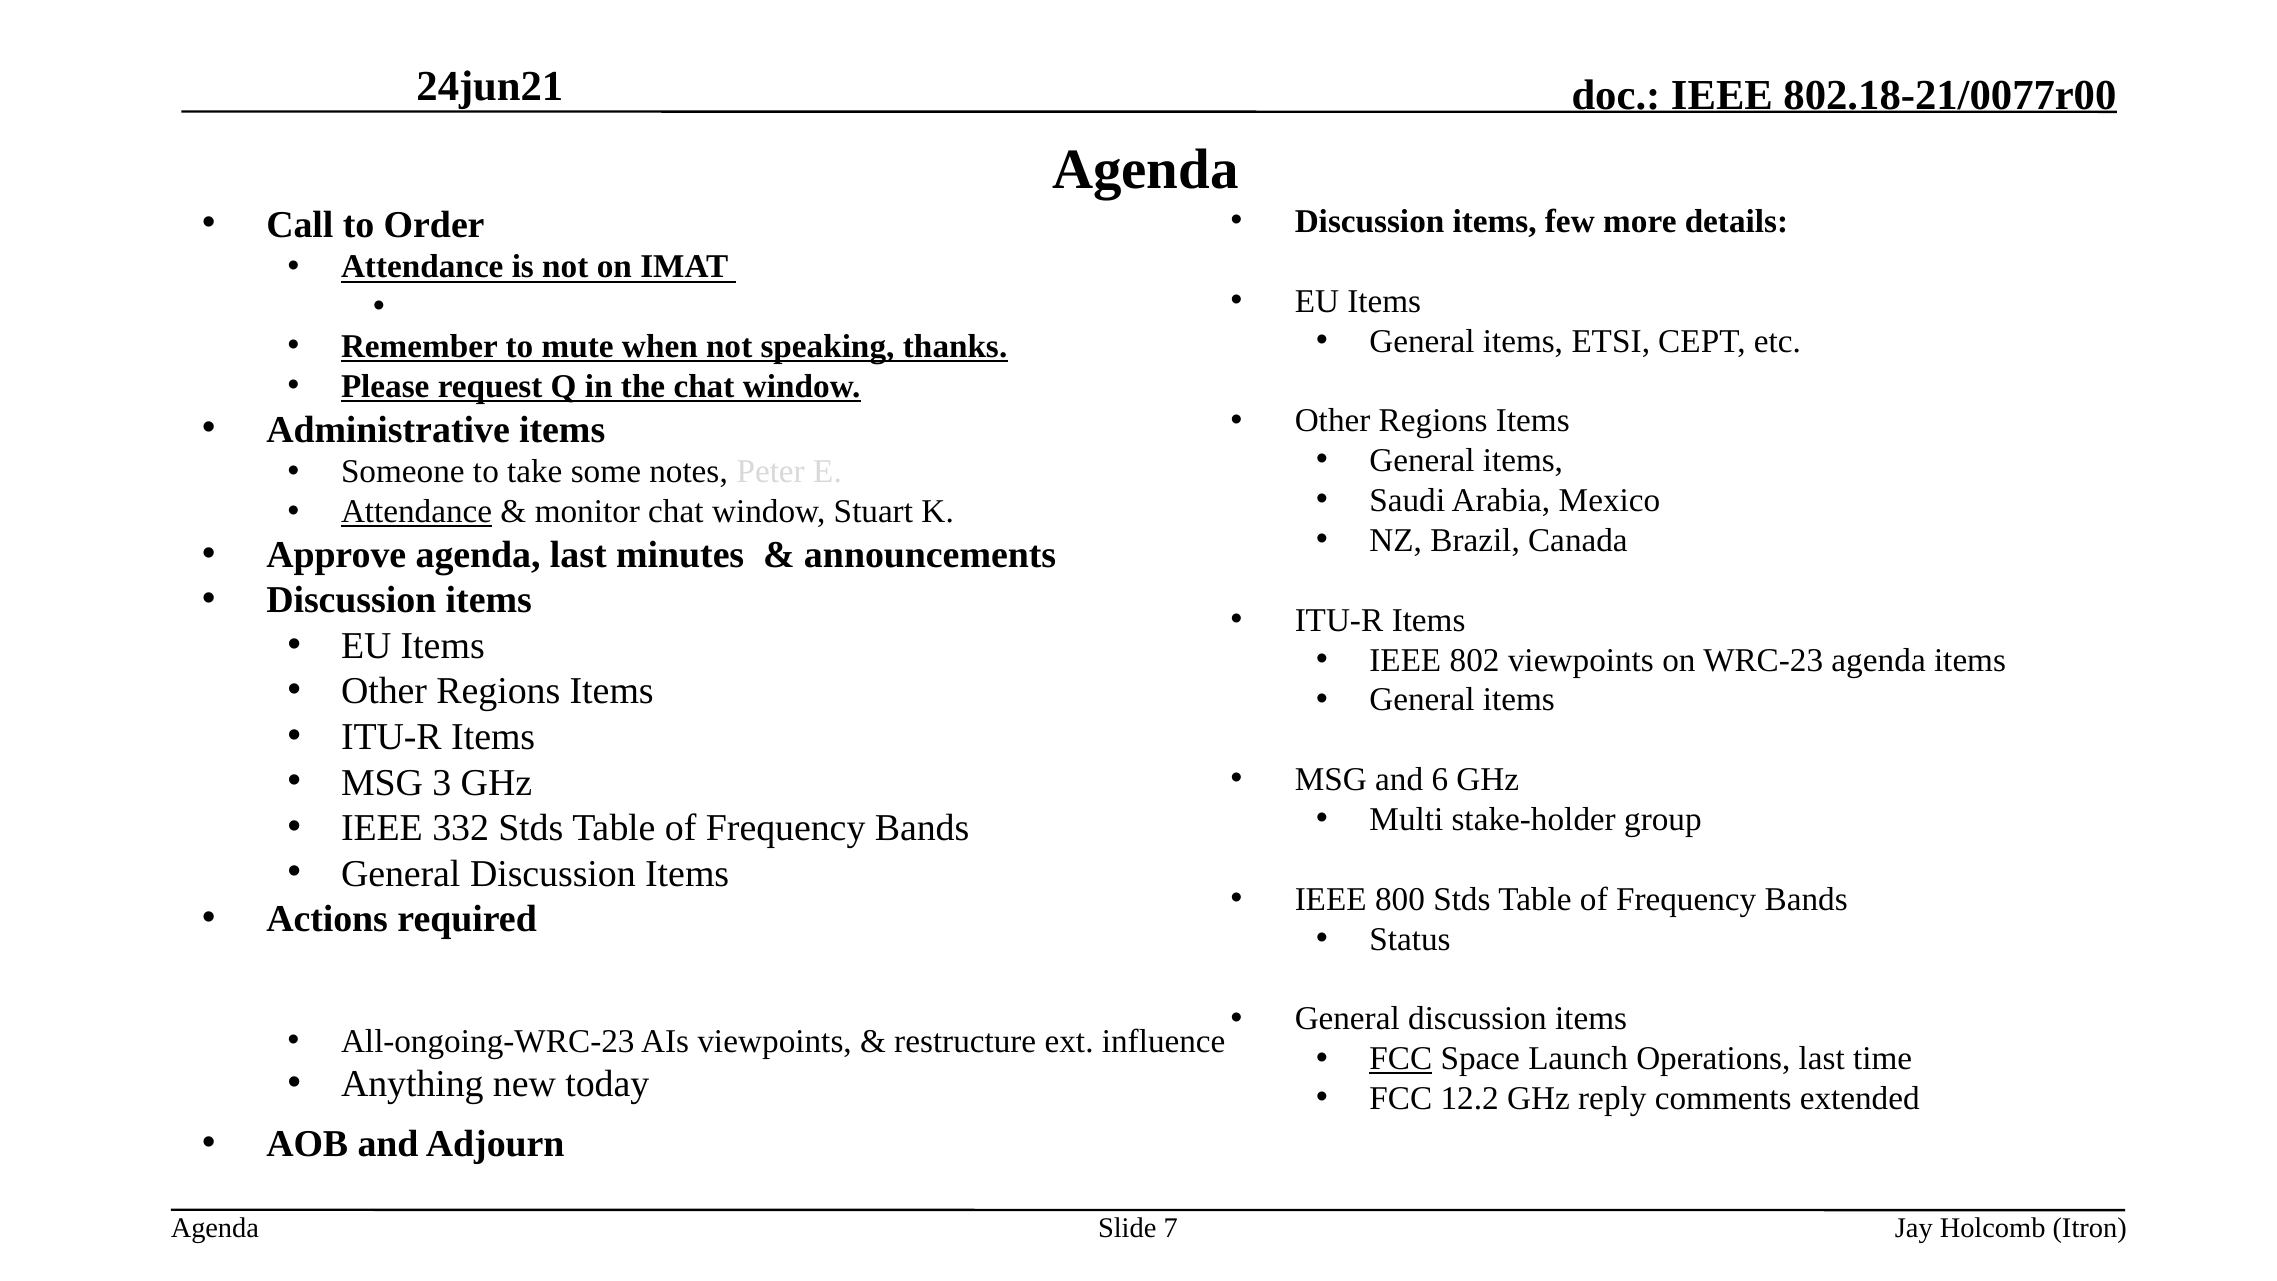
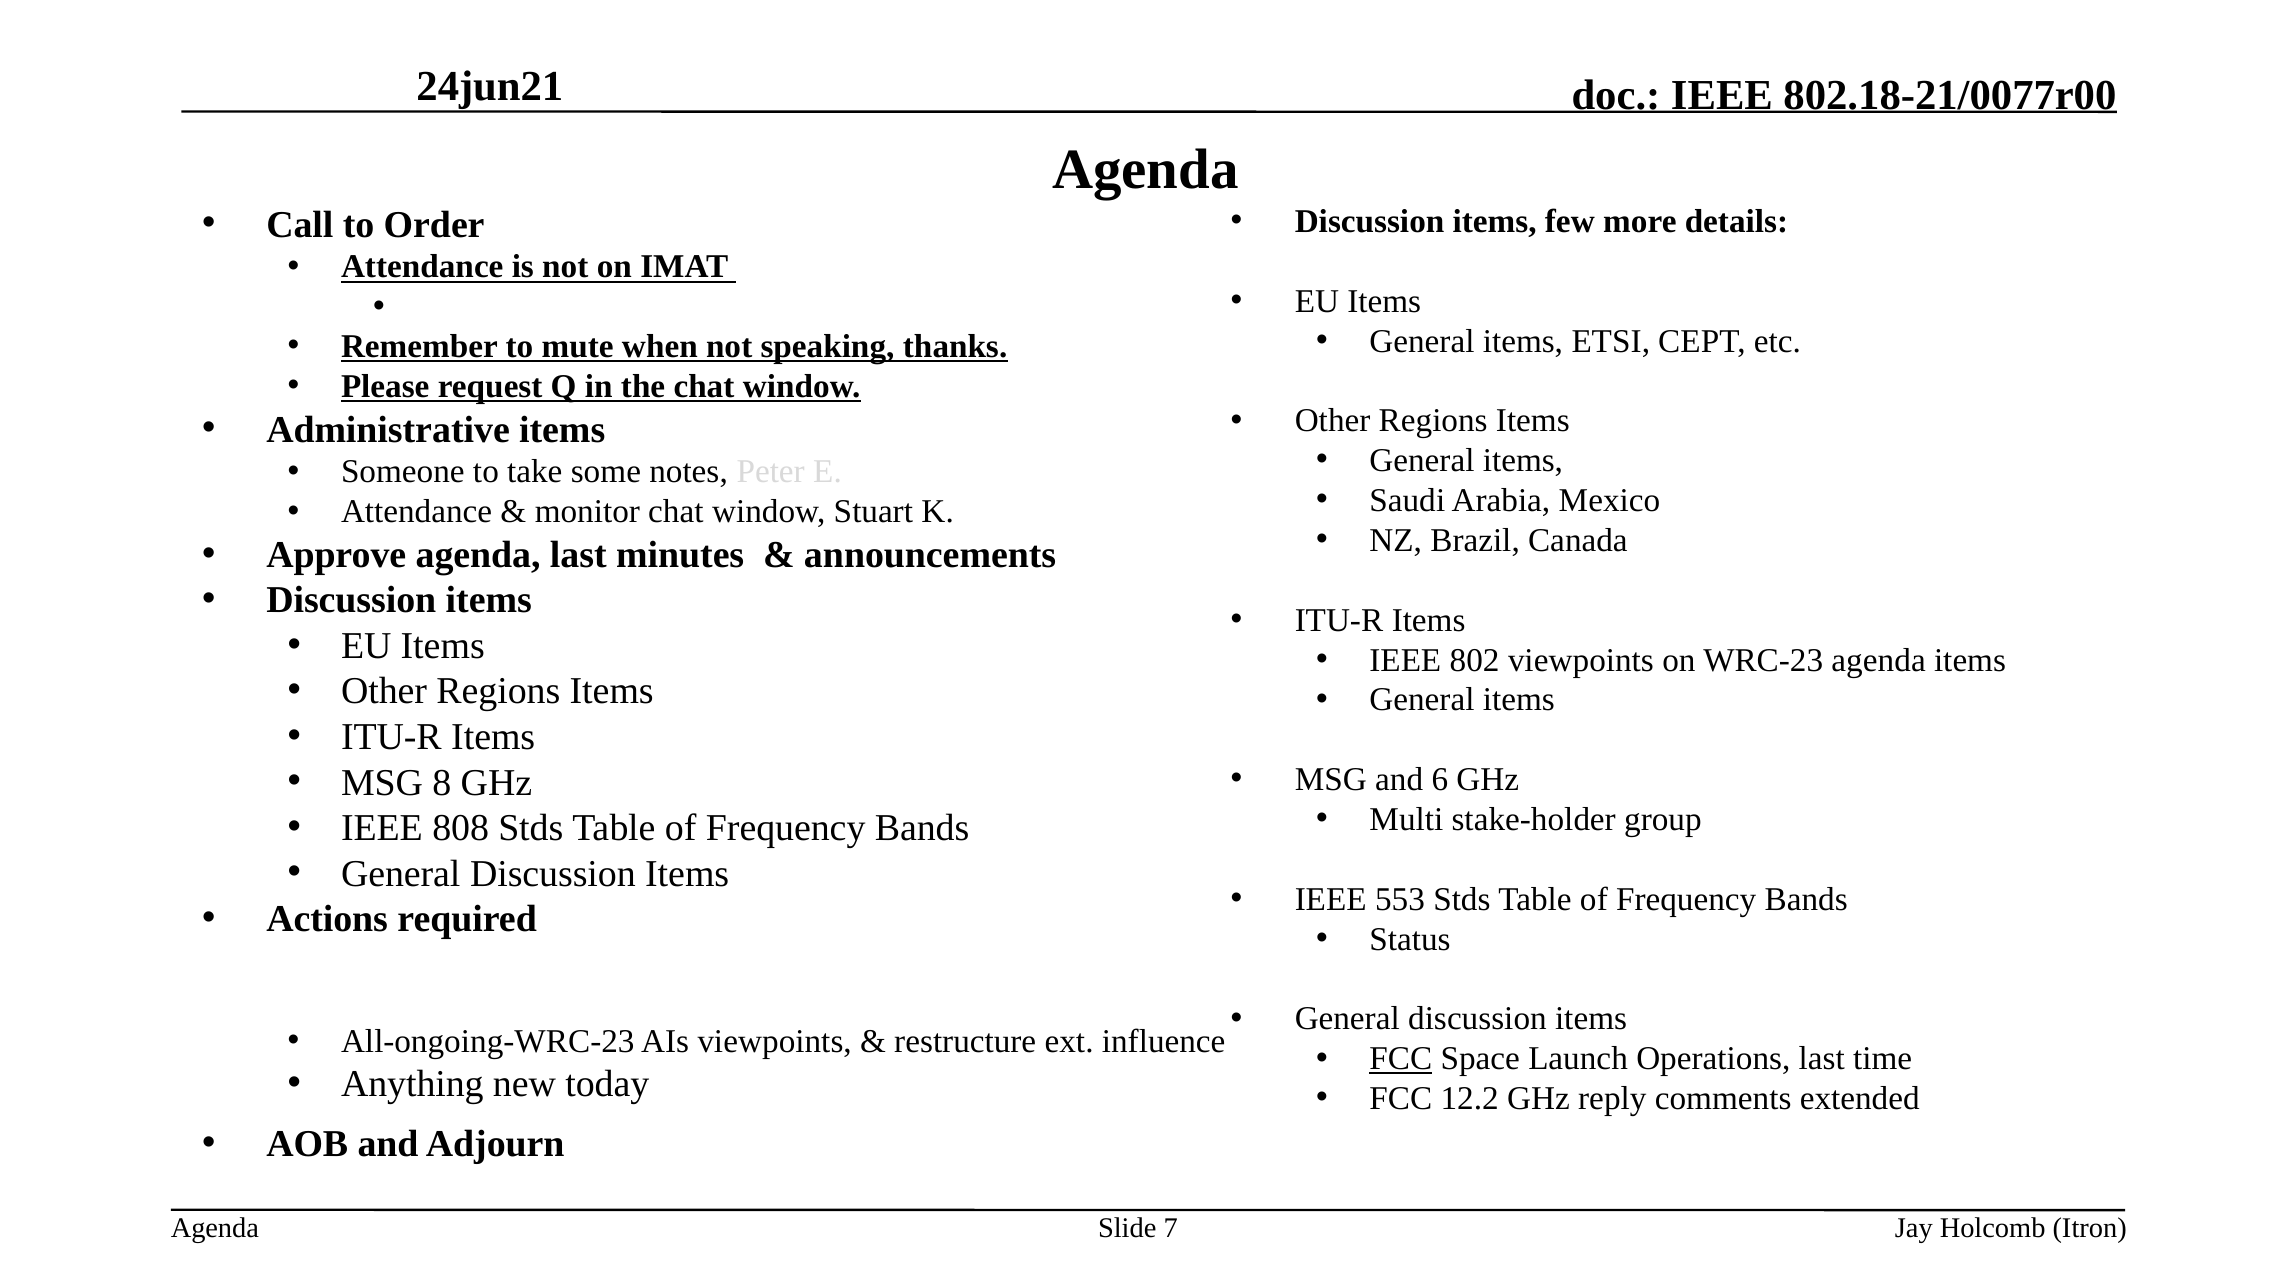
Attendance underline: present -> none (417, 512)
3: 3 -> 8 (442, 782)
332: 332 -> 808 (461, 828)
800: 800 -> 553 (1400, 899)
